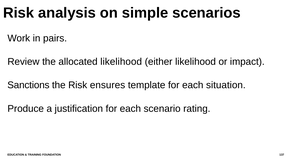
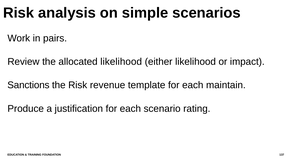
ensures: ensures -> revenue (108, 85)
situation: situation -> maintain (226, 85)
